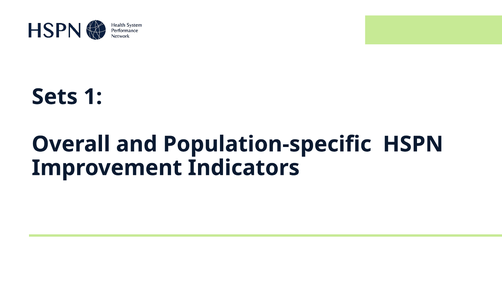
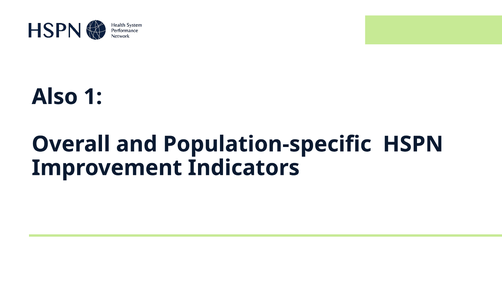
Sets: Sets -> Also (55, 97)
